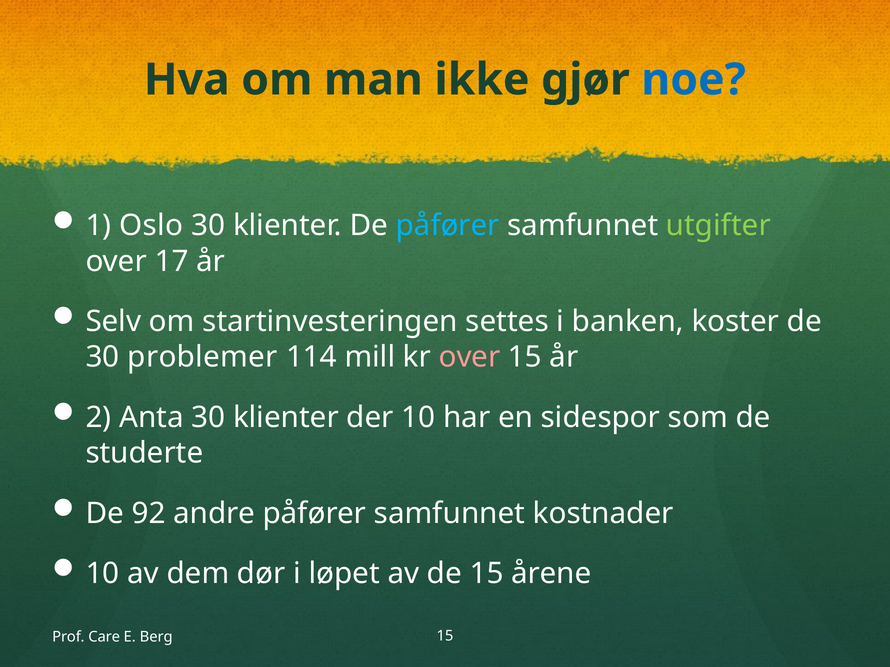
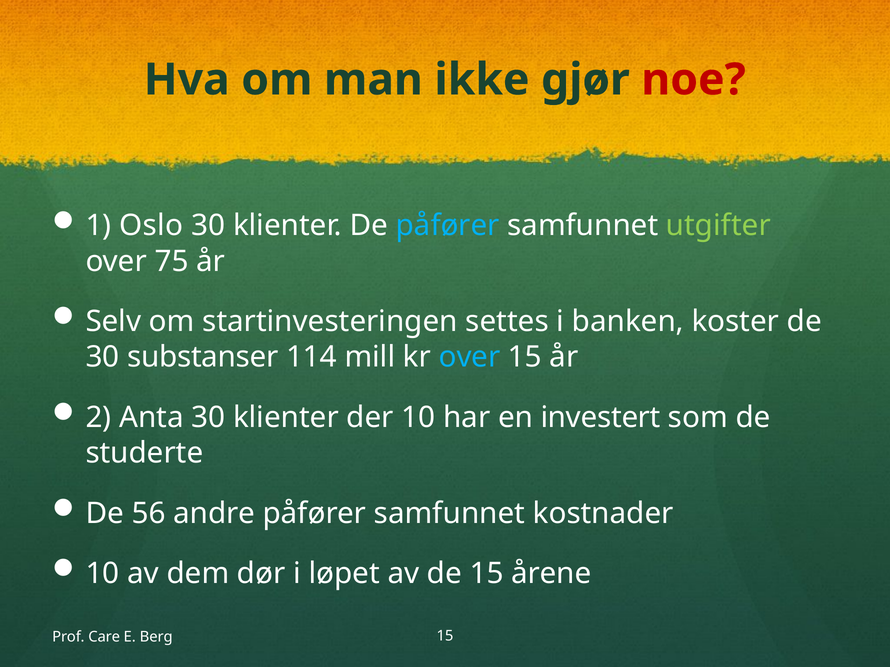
noe colour: blue -> red (694, 80)
17: 17 -> 75 (172, 261)
problemer: problemer -> substanser (203, 357)
over colour: pink -> light blue (470, 357)
sidespor: sidespor -> investert (601, 418)
92: 92 -> 56 (149, 514)
